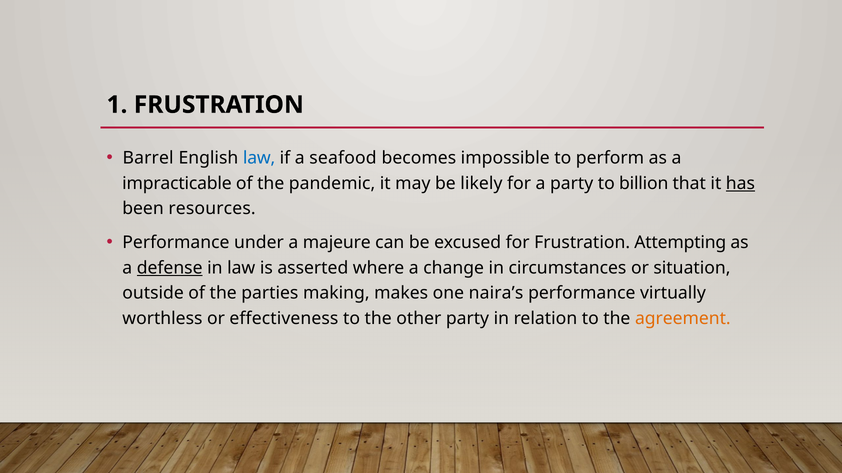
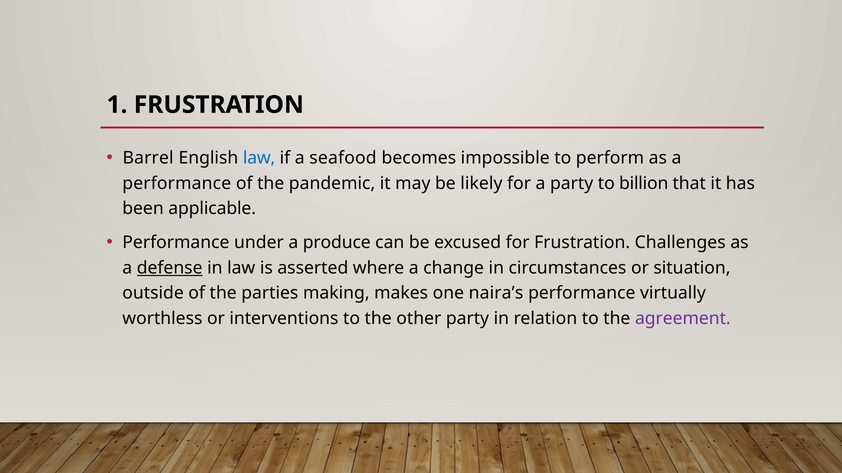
impracticable: impracticable -> performance (177, 184)
has underline: present -> none (740, 184)
resources: resources -> applicable (212, 209)
majeure: majeure -> produce (337, 243)
Attempting: Attempting -> Challenges (680, 243)
effectiveness: effectiveness -> interventions (284, 319)
agreement colour: orange -> purple (683, 319)
